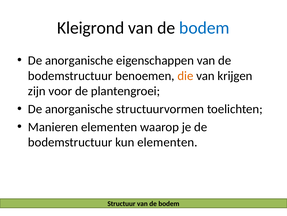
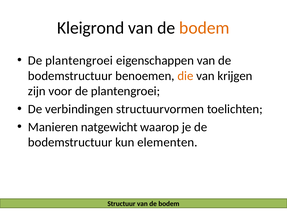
bodem colour: blue -> orange (204, 28)
anorganische: anorganische -> plantengroei (79, 60)
anorganische: anorganische -> verbindingen (79, 109)
Manieren elementen: elementen -> natgewicht (109, 127)
